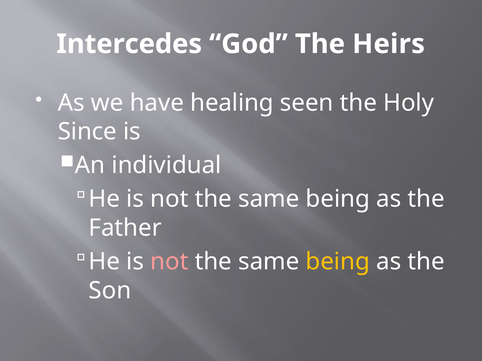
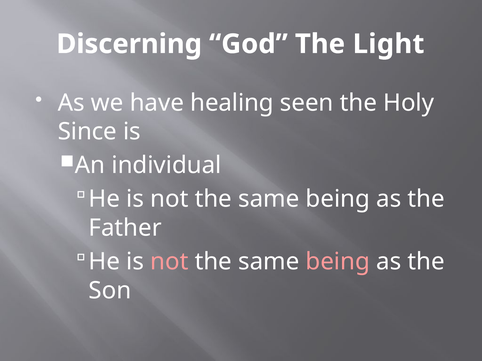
Intercedes: Intercedes -> Discerning (129, 44)
Heirs: Heirs -> Light (389, 44)
being colour: yellow -> pink (338, 262)
